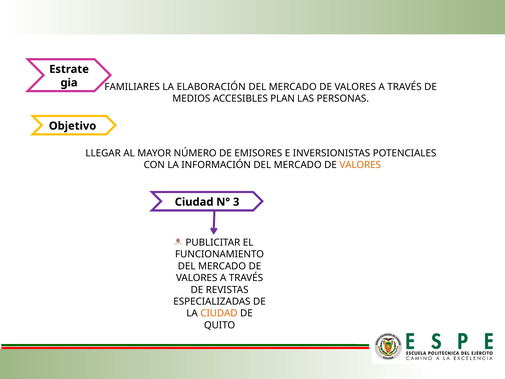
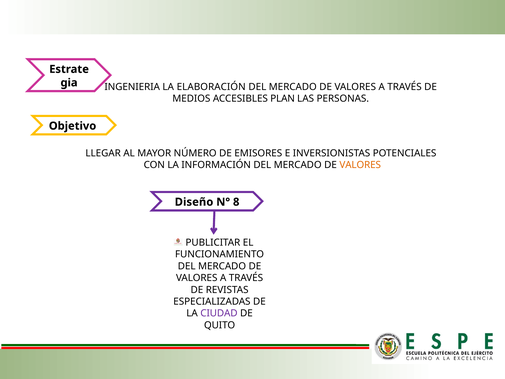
FAMILIARES: FAMILIARES -> INGENIERIA (132, 87)
Ciudad: Ciudad -> Diseño (194, 202)
3: 3 -> 8 (236, 202)
CIUDAD colour: orange -> purple (219, 313)
